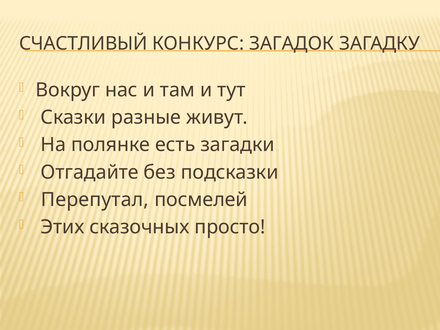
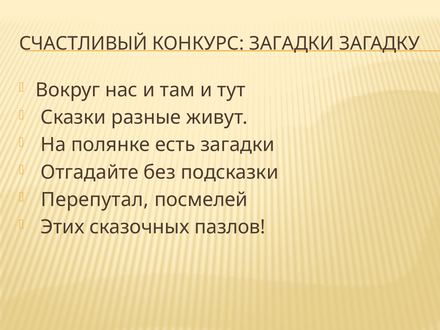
КОНКУРС ЗАГАДОК: ЗАГАДОК -> ЗАГАДКИ (292, 43)
просто: просто -> пазлов (230, 227)
